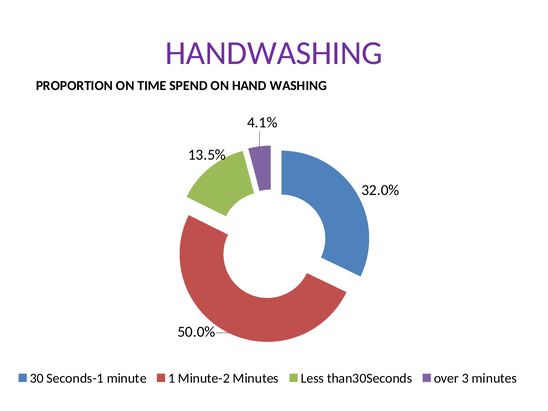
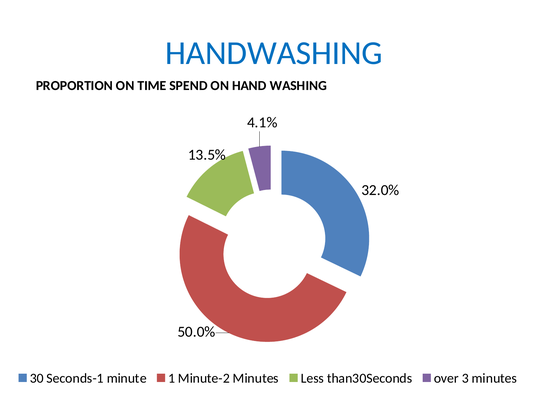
HANDWASHING colour: purple -> blue (274, 53)
